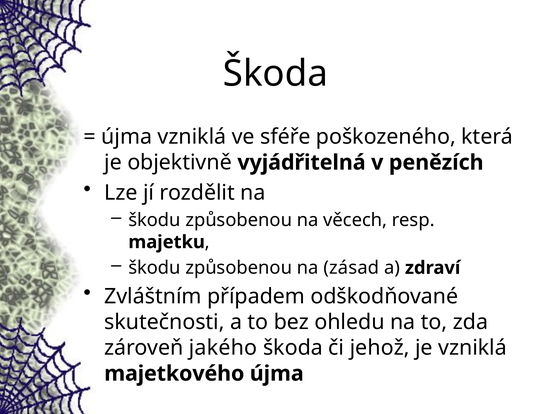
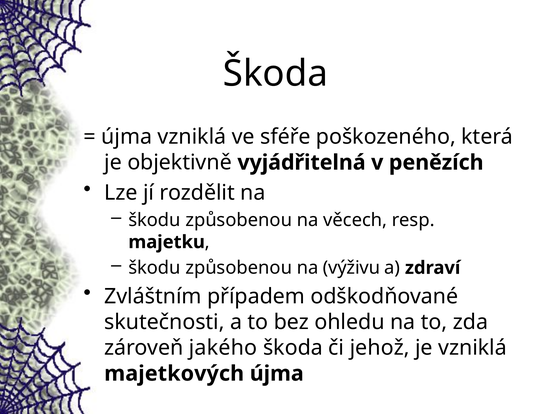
zásad: zásad -> výživu (351, 267)
majetkového: majetkového -> majetkových (174, 373)
